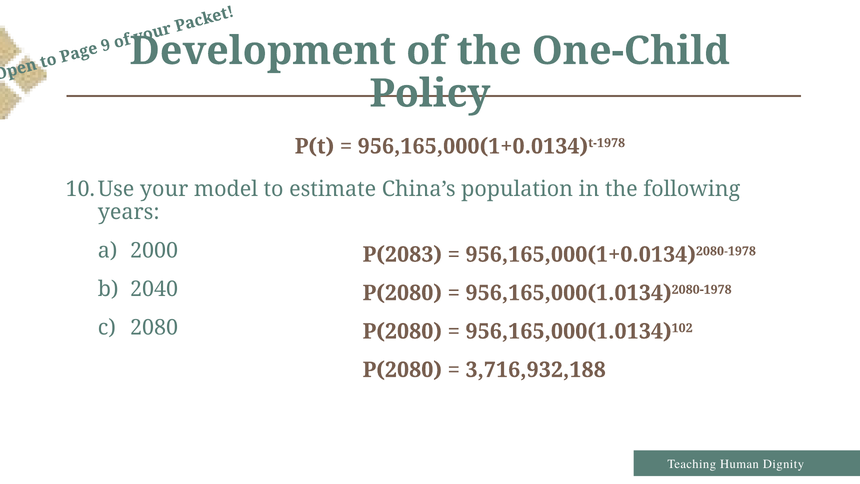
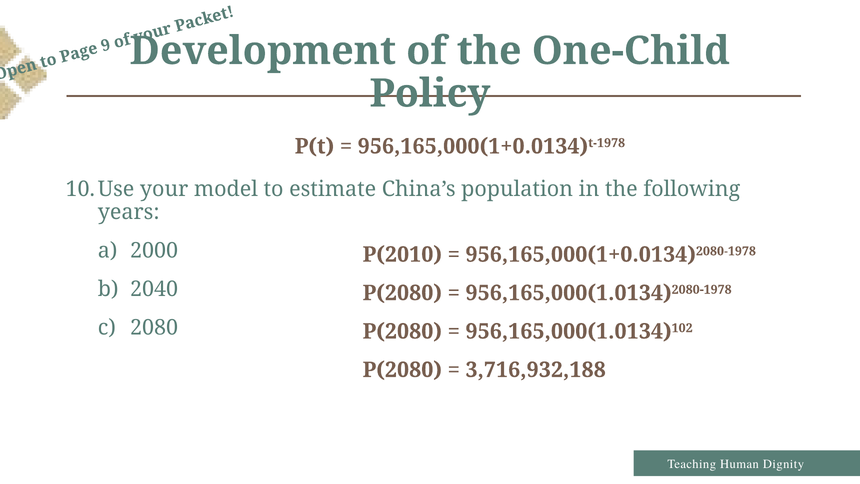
P(2083: P(2083 -> P(2010 (402, 254)
